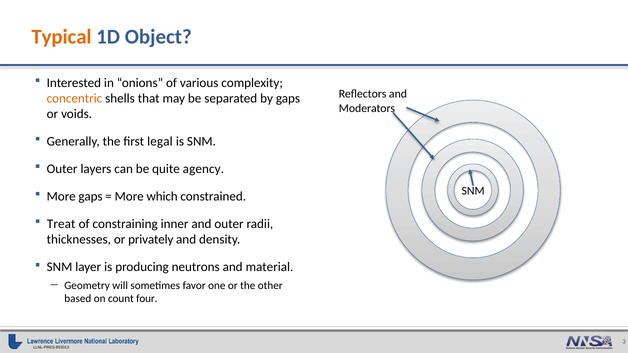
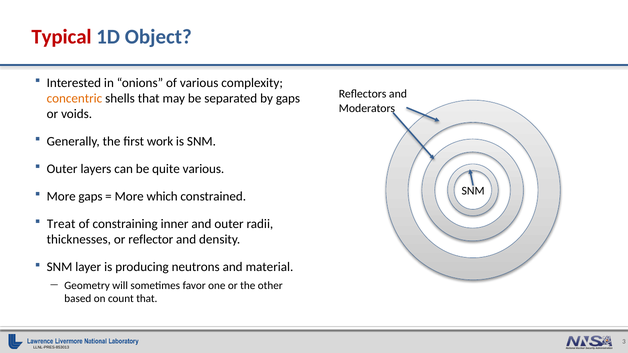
Typical colour: orange -> red (61, 37)
legal: legal -> work (160, 142)
quite agency: agency -> various (203, 169)
privately: privately -> reflector (151, 240)
count four: four -> that (147, 299)
